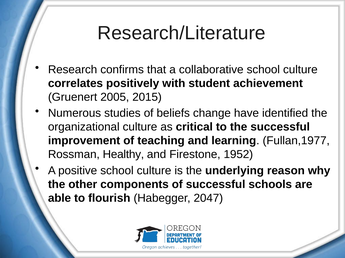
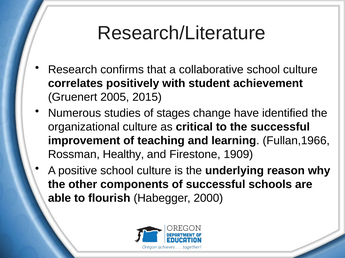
beliefs: beliefs -> stages (173, 114)
Fullan,1977: Fullan,1977 -> Fullan,1966 (296, 141)
1952: 1952 -> 1909 (238, 155)
2047: 2047 -> 2000 (208, 199)
